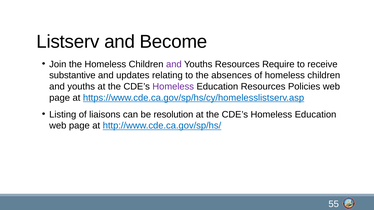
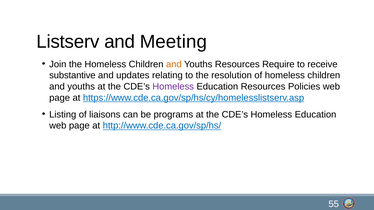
Become: Become -> Meeting (173, 42)
and colour: purple -> orange (174, 64)
absences: absences -> resolution (232, 76)
resolution: resolution -> programs (173, 115)
